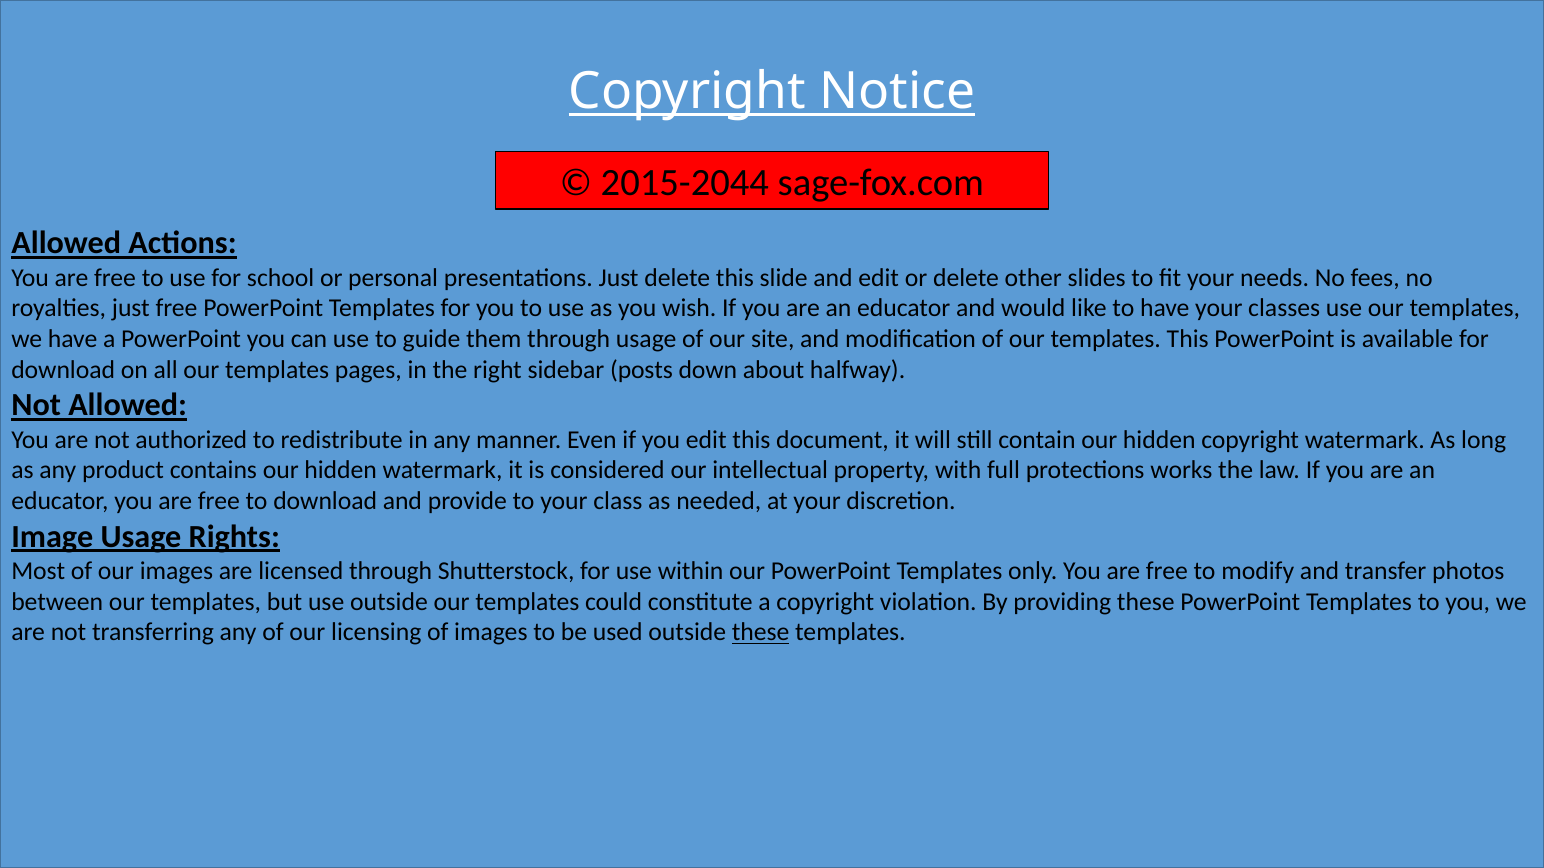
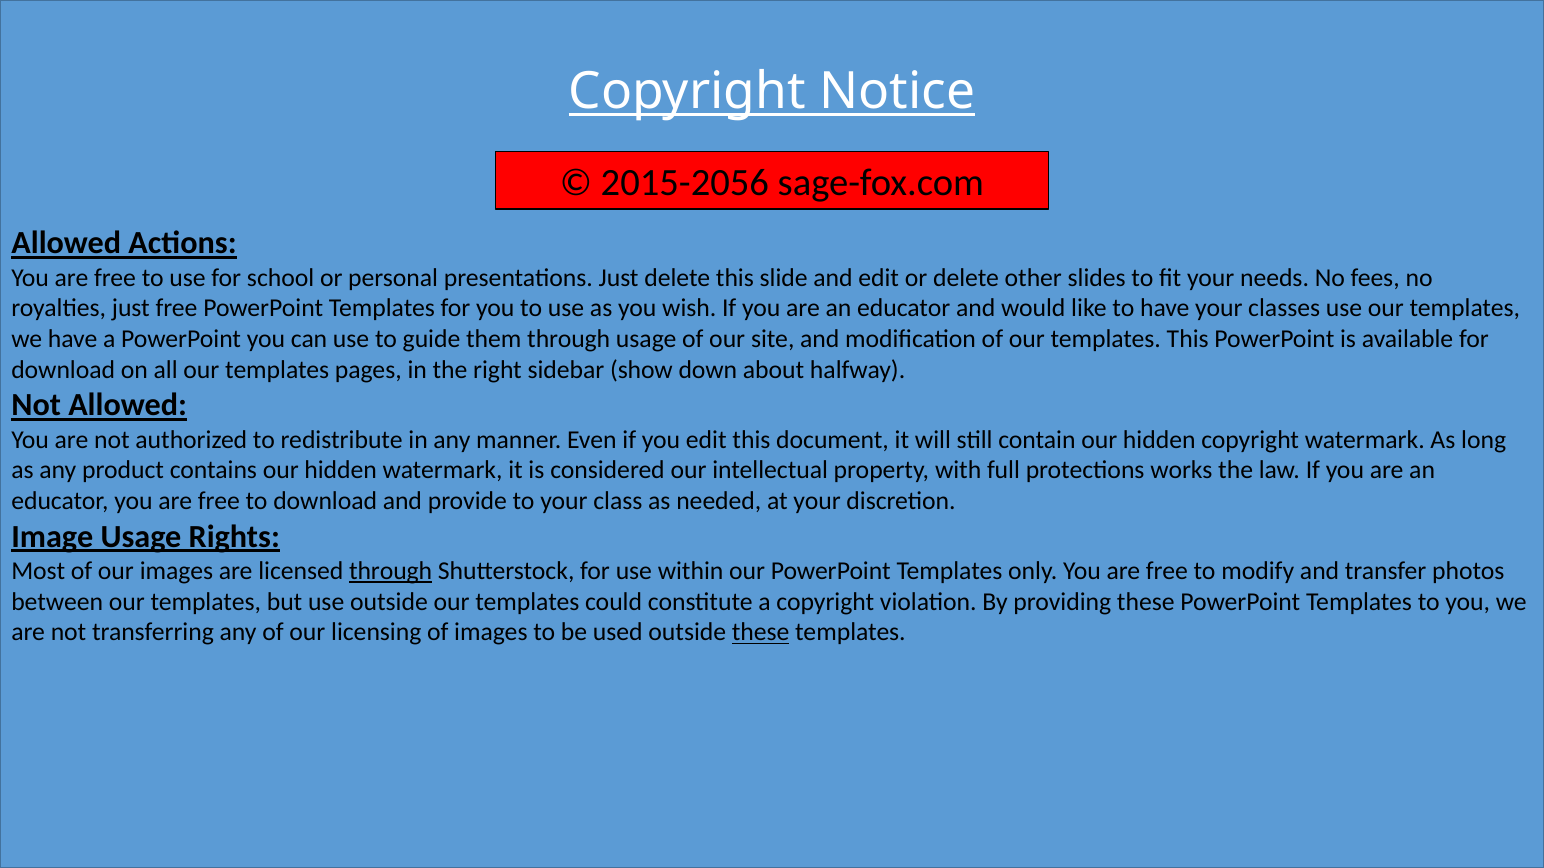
2015-2044: 2015-2044 -> 2015-2056 (685, 183)
posts: posts -> show (641, 370)
through underline: none -> present (391, 571)
